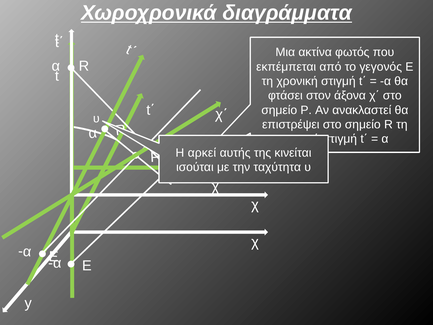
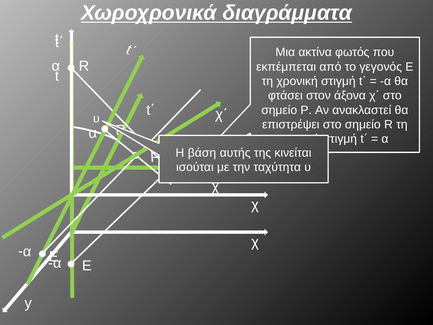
αρκεί: αρκεί -> βάση (202, 153)
